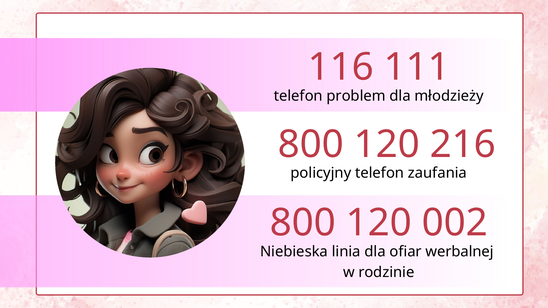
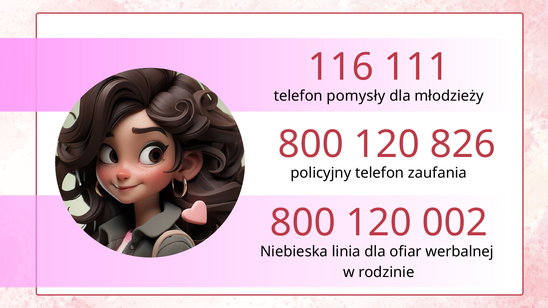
problem: problem -> pomysły (356, 96)
216: 216 -> 826 (463, 145)
